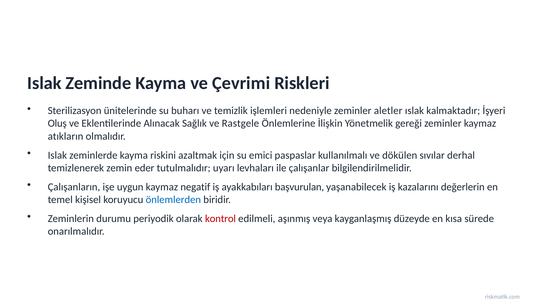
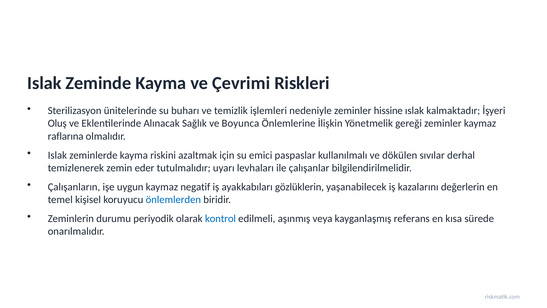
aletler: aletler -> hissine (388, 111)
Rastgele: Rastgele -> Boyunca (240, 123)
atıkların: atıkların -> raflarına (66, 136)
başvurulan: başvurulan -> gözlüklerin (299, 187)
kontrol colour: red -> blue (220, 218)
düzeyde: düzeyde -> referans (412, 218)
